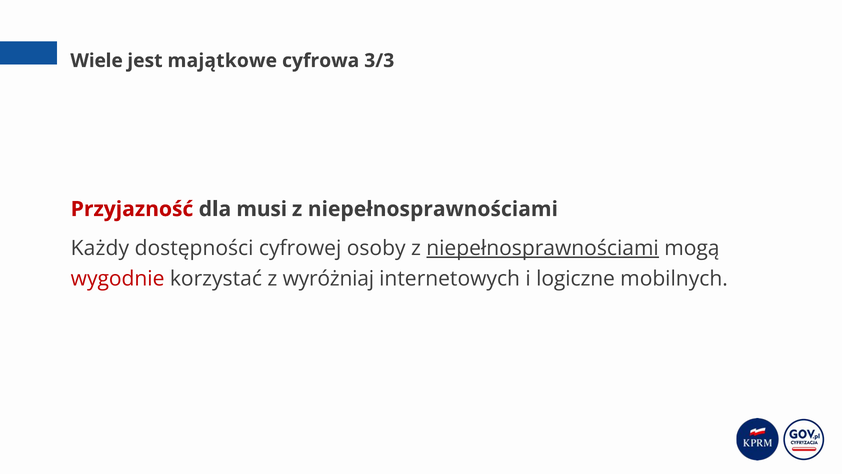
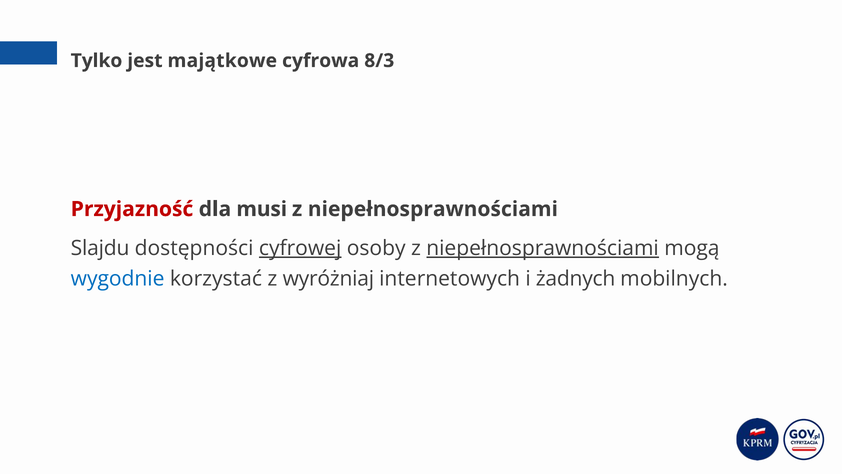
Wiele: Wiele -> Tylko (97, 61)
3/3: 3/3 -> 8/3 (379, 61)
Każdy: Każdy -> Slajdu (100, 248)
cyfrowej underline: none -> present (300, 248)
wygodnie colour: red -> blue (118, 278)
logiczne: logiczne -> żadnych (576, 278)
